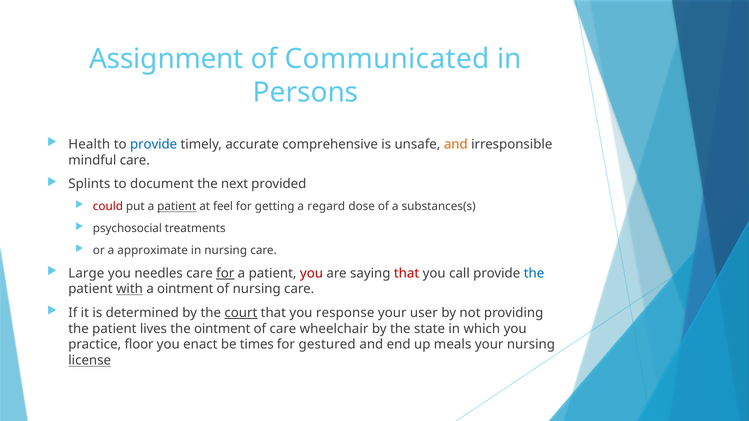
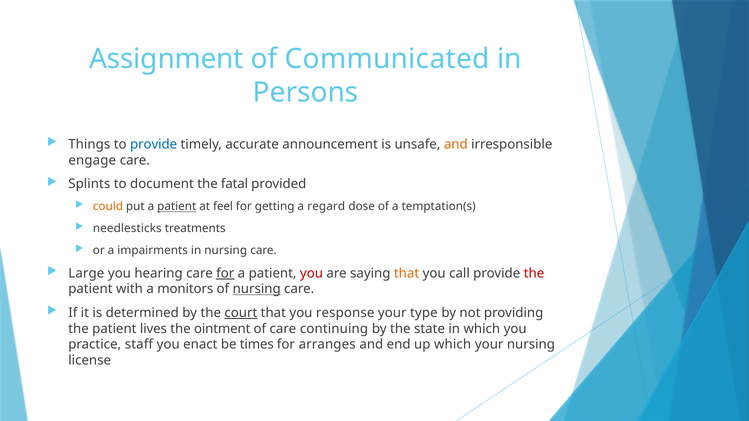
Health: Health -> Things (89, 144)
comprehensive: comprehensive -> announcement (330, 144)
mindful: mindful -> engage (92, 160)
next: next -> fatal (235, 184)
could colour: red -> orange (108, 207)
substances(s: substances(s -> temptation(s (439, 207)
psychosocial: psychosocial -> needlesticks (127, 229)
approximate: approximate -> impairments (153, 250)
needles: needles -> hearing (159, 273)
that colour: red -> orange (407, 273)
the colour: blue -> red (534, 273)
with underline: present -> none (129, 289)
a ointment: ointment -> monitors (185, 289)
nursing underline: none -> present (257, 289)
user: user -> type (424, 313)
wheelchair: wheelchair -> continuing (334, 329)
floor: floor -> staff (139, 345)
gestured: gestured -> arranges (327, 345)
up meals: meals -> which (453, 345)
license underline: present -> none (90, 361)
